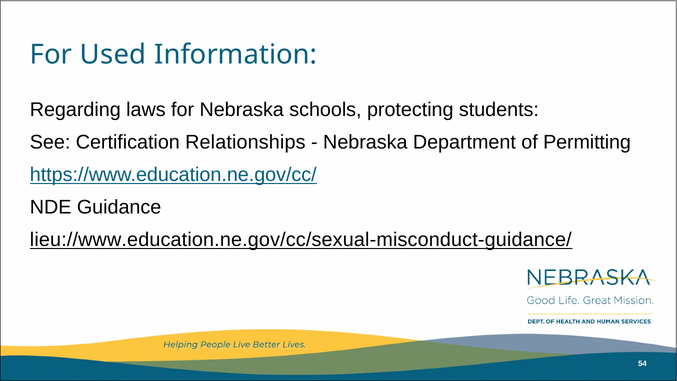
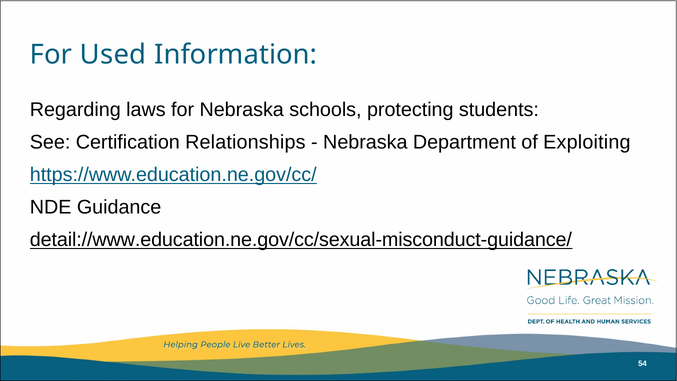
Permitting: Permitting -> Exploiting (587, 142)
lieu://www.education.ne.gov/cc/sexual-misconduct-guidance/: lieu://www.education.ne.gov/cc/sexual-misconduct-guidance/ -> detail://www.education.ne.gov/cc/sexual-misconduct-guidance/ (301, 240)
